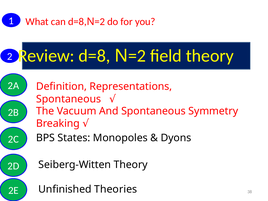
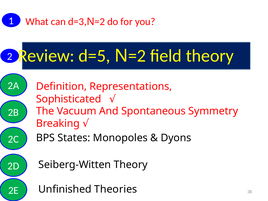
can d=8: d=8 -> d=3 (77, 22)
Review d=8: d=8 -> d=5 (94, 56)
Spontaneous: Spontaneous -> Sophisticated (69, 99)
